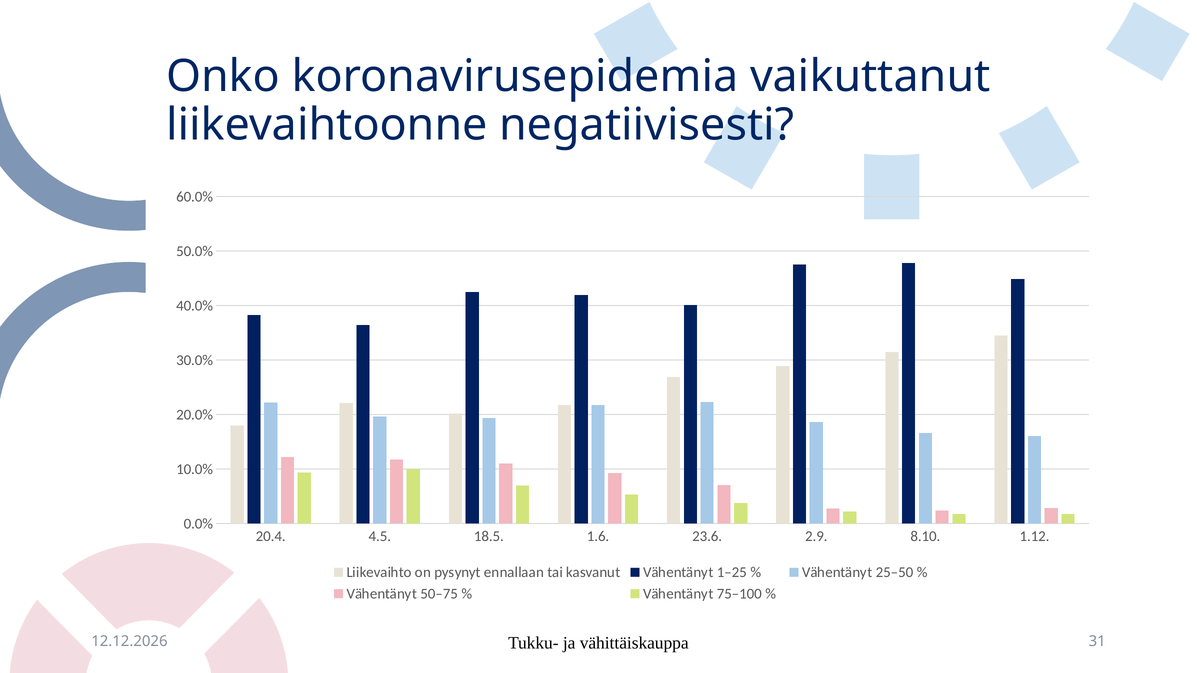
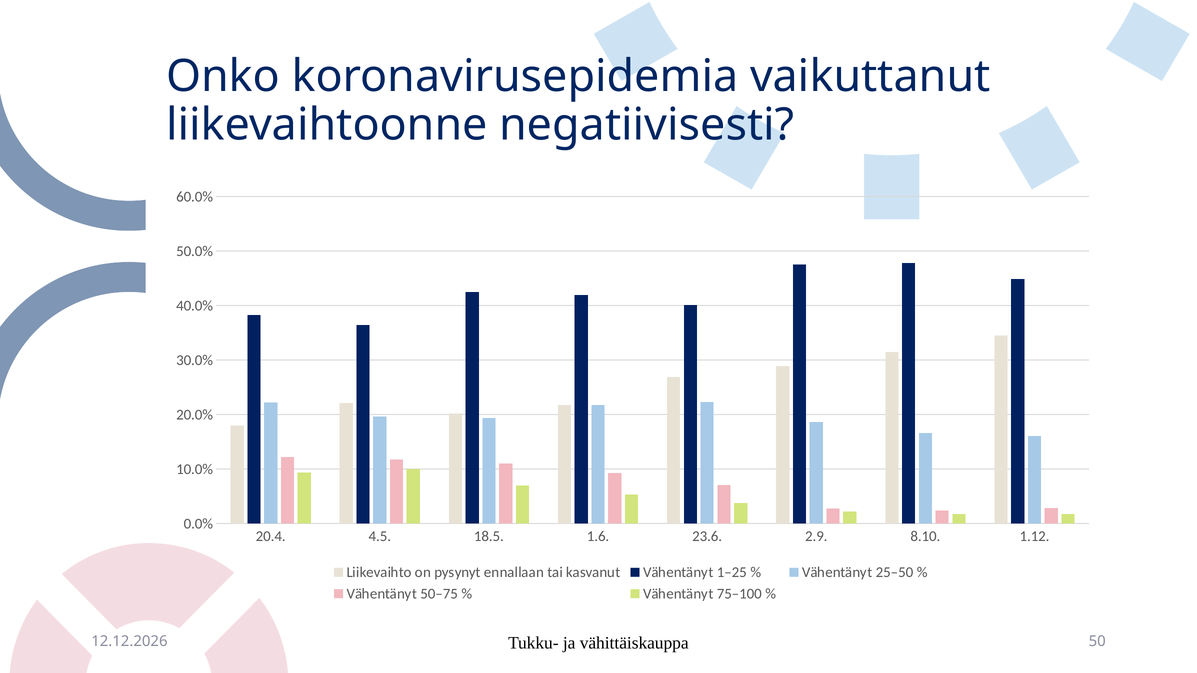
31: 31 -> 50 (1097, 642)
